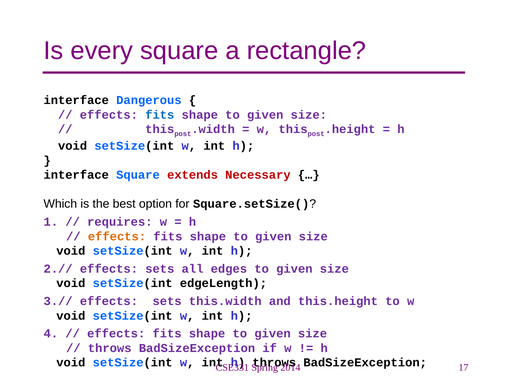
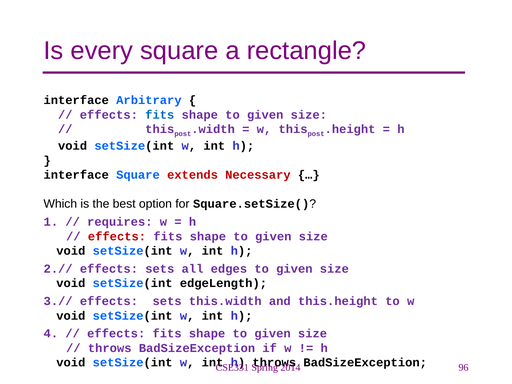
Dangerous: Dangerous -> Arbitrary (149, 100)
effects colour: orange -> red (117, 236)
17: 17 -> 96 (463, 368)
